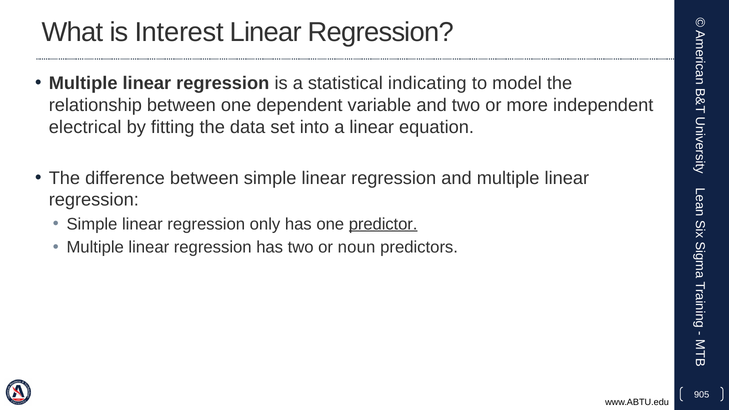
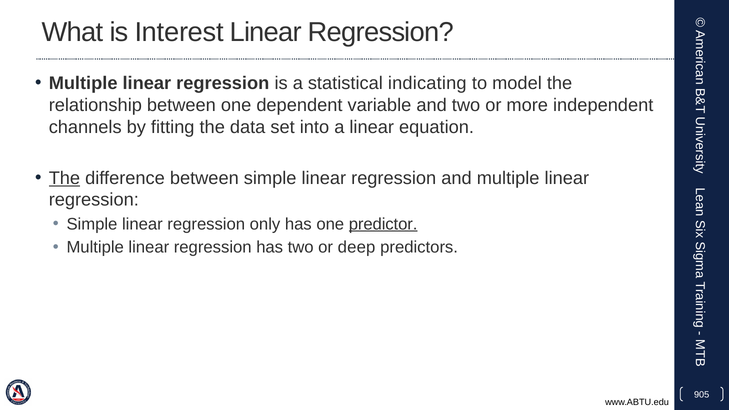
electrical: electrical -> channels (85, 127)
The underline: none -> present (64, 178)
noun: noun -> deep (357, 247)
